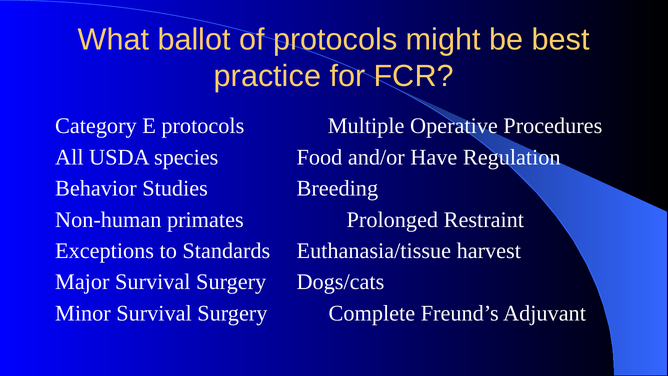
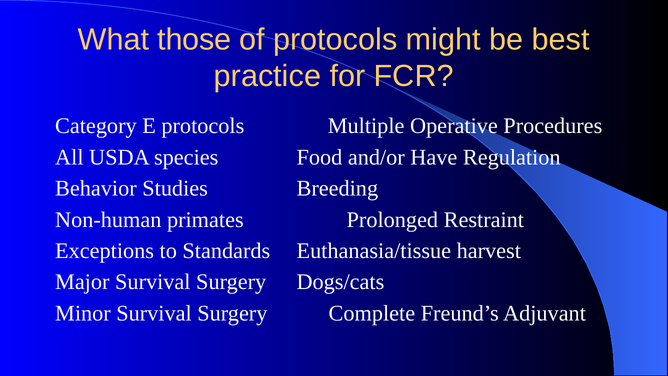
ballot: ballot -> those (194, 39)
